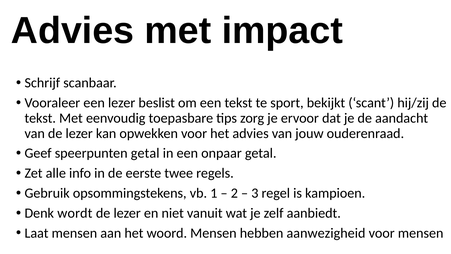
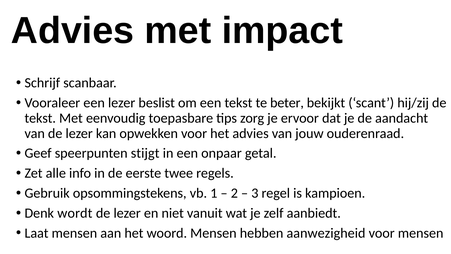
sport: sport -> beter (287, 103)
speerpunten getal: getal -> stijgt (145, 153)
